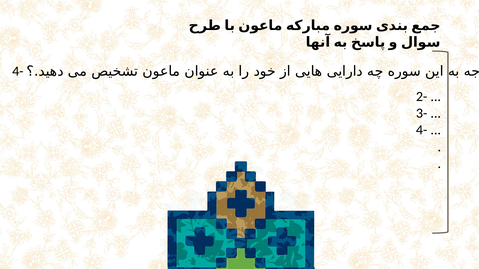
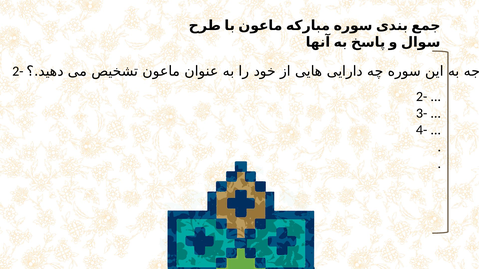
4-: 4- -> 2- (18, 71)
